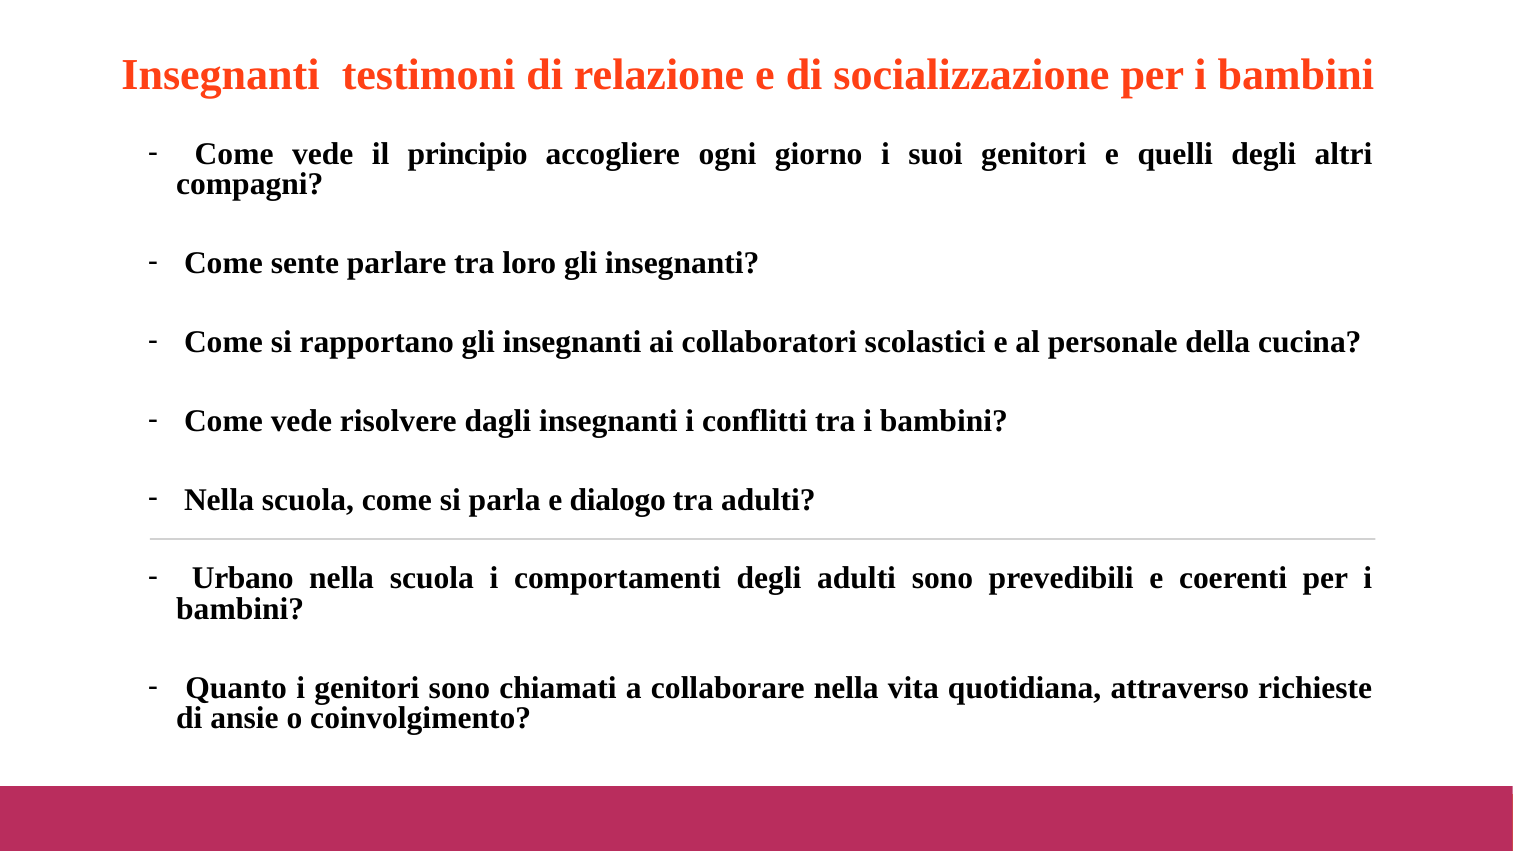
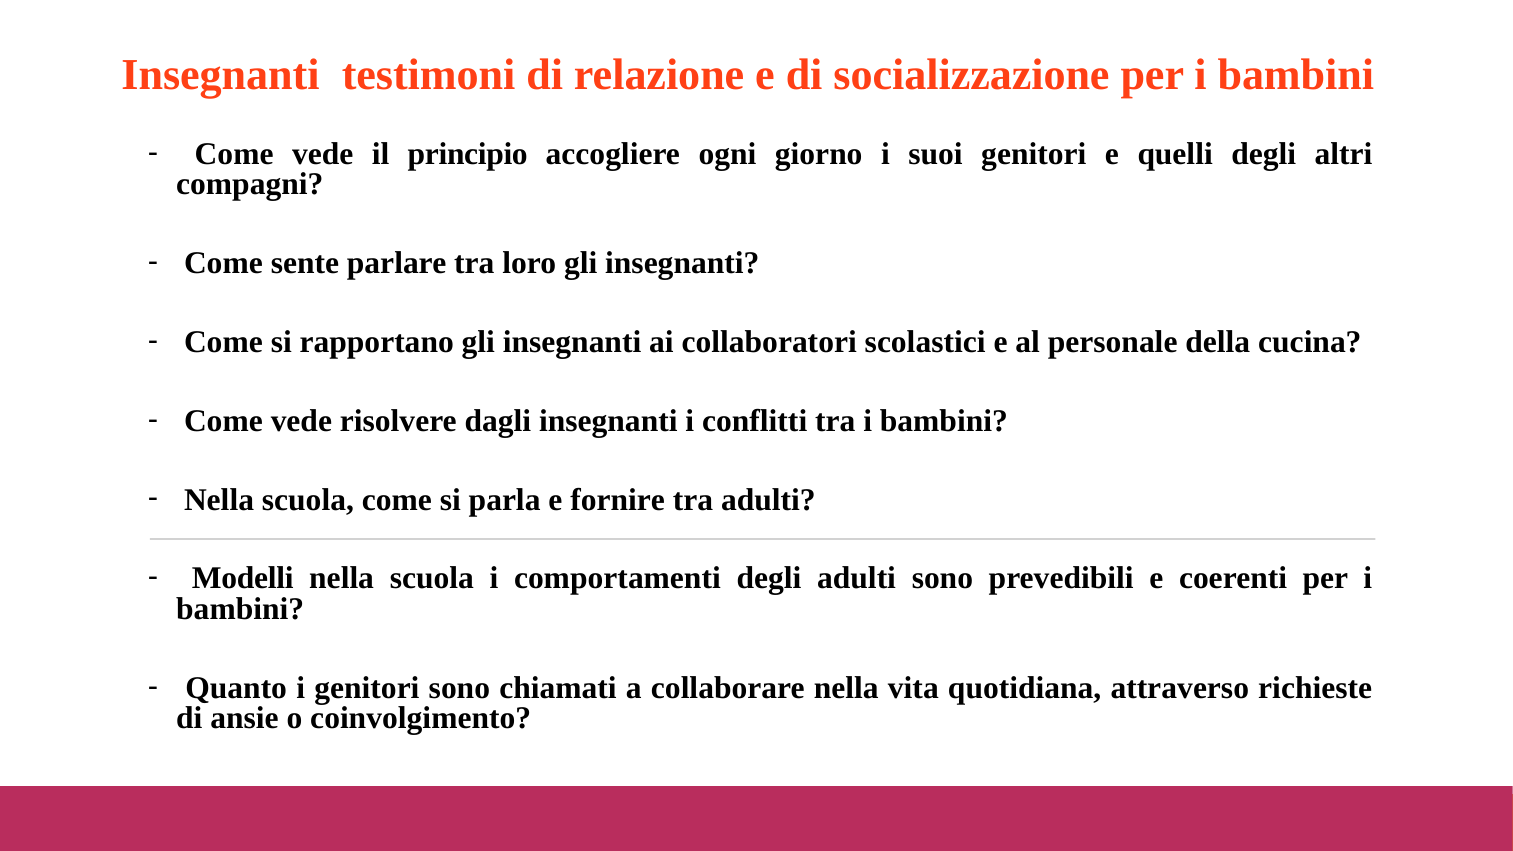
dialogo: dialogo -> fornire (618, 500)
Urbano: Urbano -> Modelli (243, 578)
